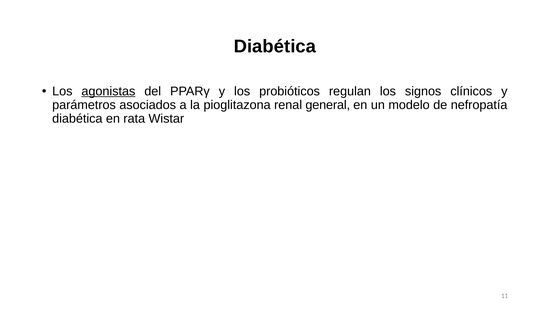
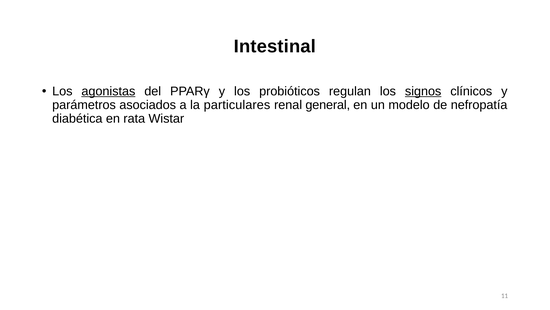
Diabética: Diabética -> Intestinal (275, 46)
signos underline: none -> present (423, 91)
pioglitazona: pioglitazona -> particulares (237, 105)
